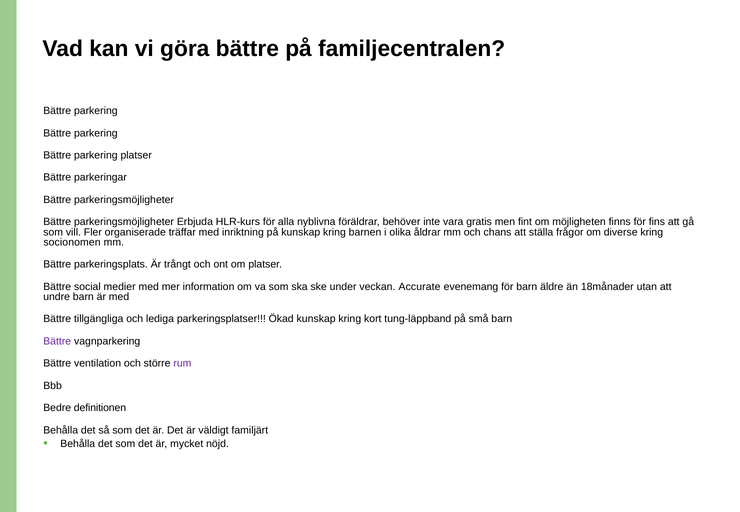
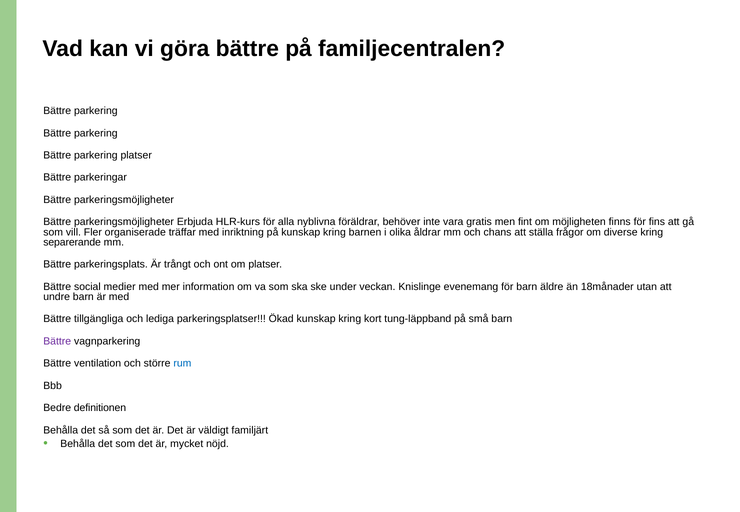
socionomen: socionomen -> separerande (72, 242)
Accurate: Accurate -> Knislinge (420, 287)
rum colour: purple -> blue (182, 364)
